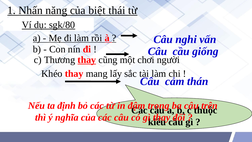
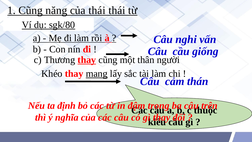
1 Nhấn: Nhấn -> Cũng (31, 10)
của biệt: biệt -> thái (97, 10)
chơi: chơi -> thân (146, 60)
mang underline: none -> present (97, 74)
